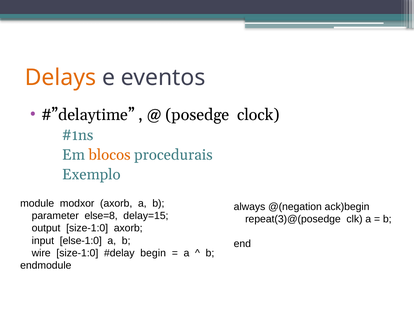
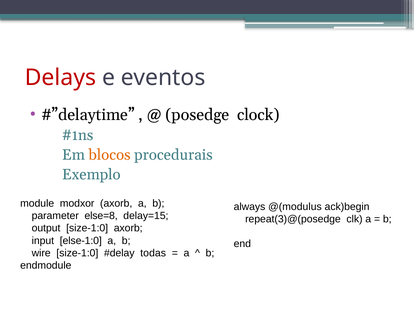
Delays colour: orange -> red (60, 77)
@(negation: @(negation -> @(modulus (295, 206)
begin: begin -> todas (153, 253)
